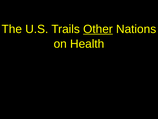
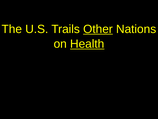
Health underline: none -> present (87, 44)
